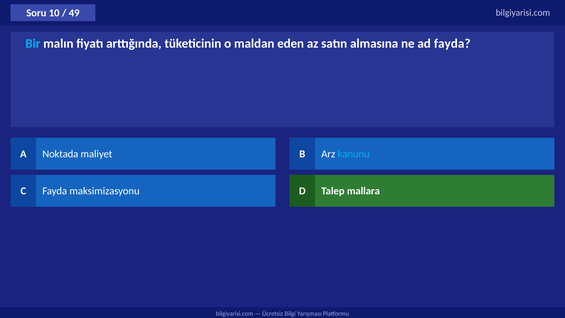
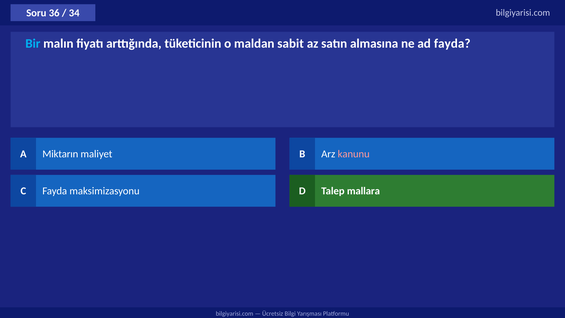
10: 10 -> 36 (54, 13)
49: 49 -> 34 (74, 13)
eden: eden -> sabit (291, 43)
Noktada: Noktada -> Miktarın (60, 154)
kanunu colour: light blue -> pink (354, 154)
